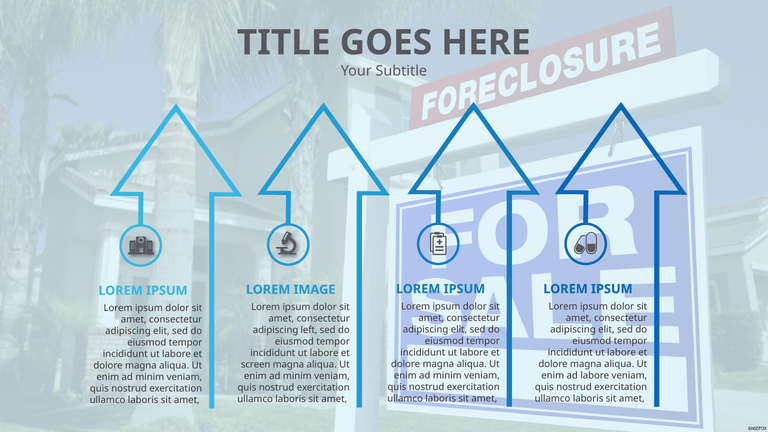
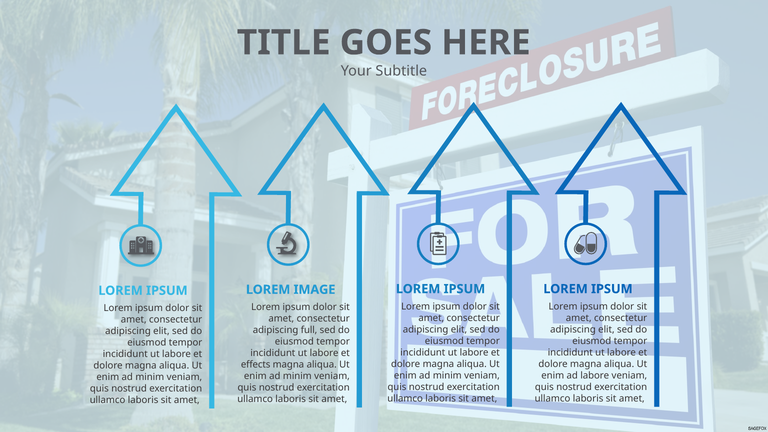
left: left -> full (309, 330)
screen: screen -> effects (256, 365)
